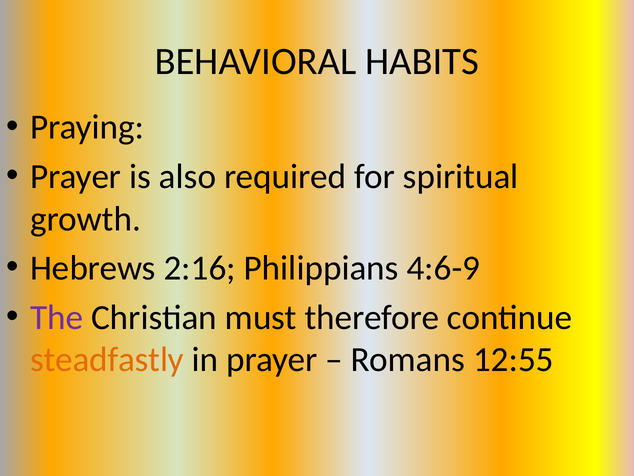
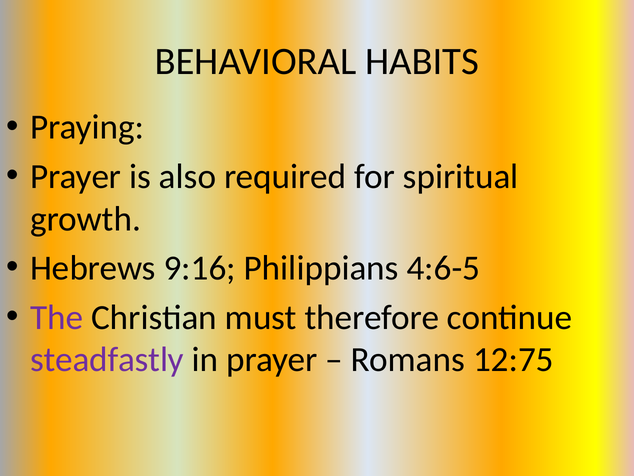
2:16: 2:16 -> 9:16 (200, 268)
4:6-9: 4:6-9 -> 4:6-5 (443, 268)
steadfastly colour: orange -> purple (107, 359)
12:55: 12:55 -> 12:75 (513, 359)
